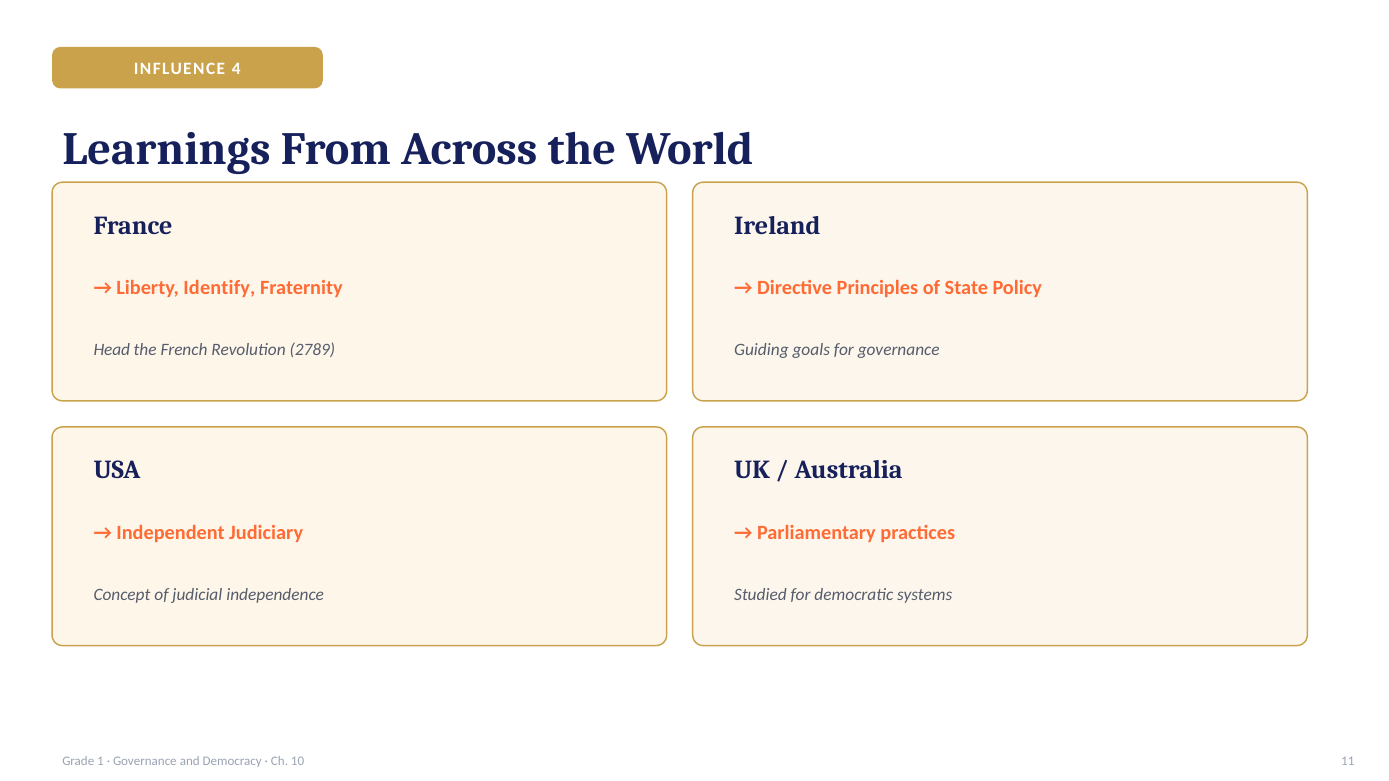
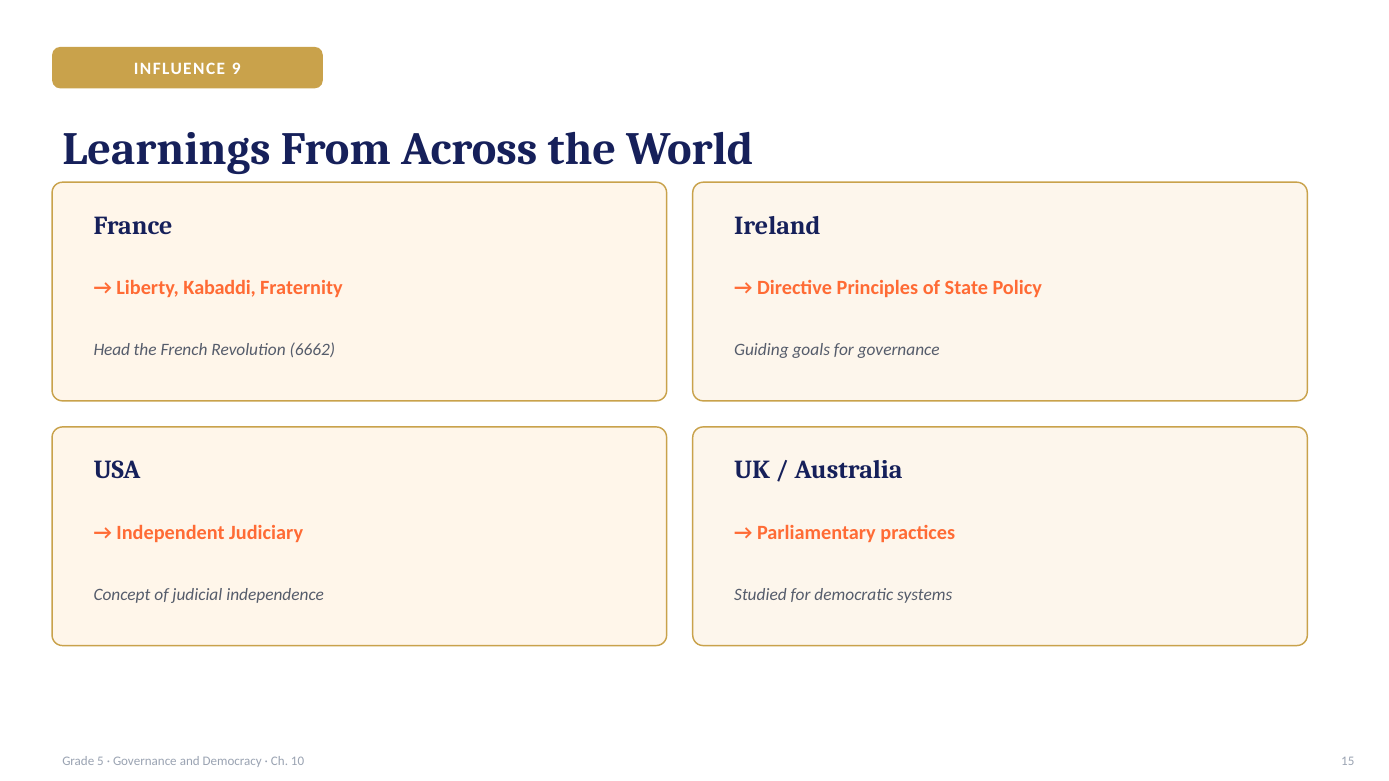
4: 4 -> 9 (236, 69)
Identify: Identify -> Kabaddi (220, 288)
2789: 2789 -> 6662 (312, 350)
1: 1 -> 5 (101, 761)
11: 11 -> 15 (1348, 761)
